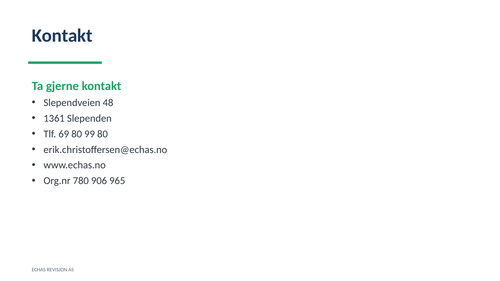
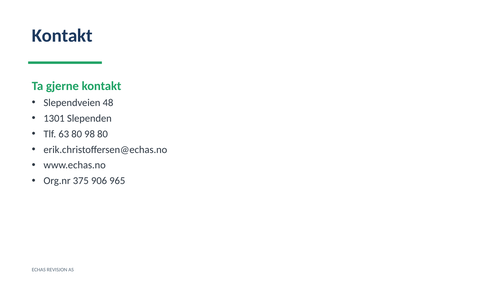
1361: 1361 -> 1301 (54, 118)
69: 69 -> 63 (64, 134)
99: 99 -> 98 (90, 134)
780: 780 -> 375 (81, 181)
